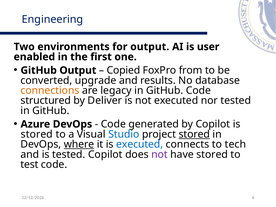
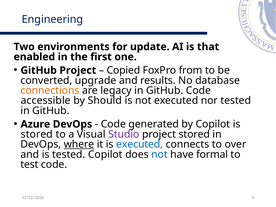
for output: output -> update (150, 47)
user: user -> that (208, 47)
GitHub Output: Output -> Project (78, 70)
structured: structured -> accessible (46, 101)
Deliver: Deliver -> Should (105, 101)
Studio colour: blue -> purple (124, 134)
stored underline: present -> none (194, 134)
tech: tech -> over (235, 144)
not colour: purple -> blue (160, 154)
have stored: stored -> formal (212, 154)
